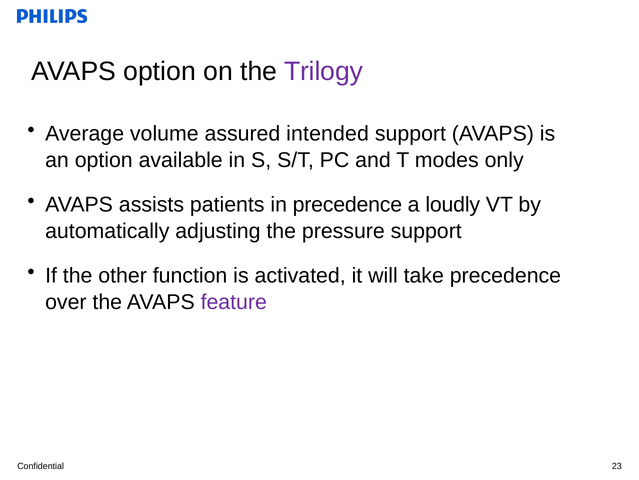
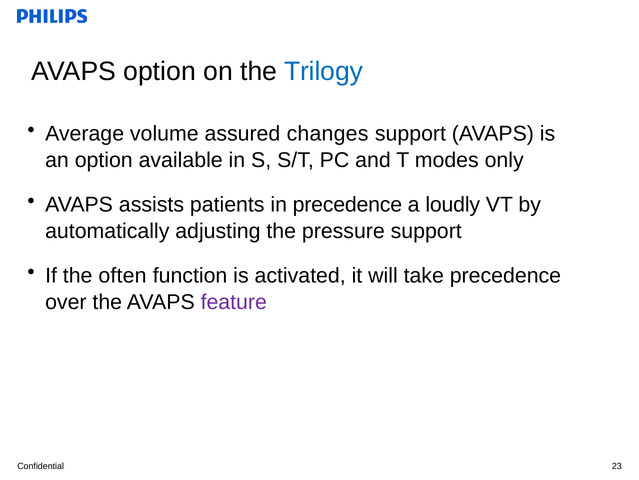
Trilogy colour: purple -> blue (324, 71)
intended: intended -> changes (328, 133)
other: other -> often (122, 275)
